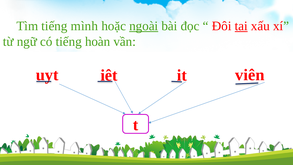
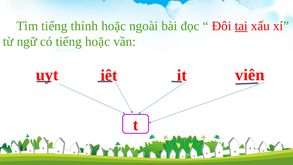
mình: mình -> thính (84, 26)
ngoài underline: present -> none (144, 26)
tiếng hoàn: hoàn -> hoặc (98, 42)
